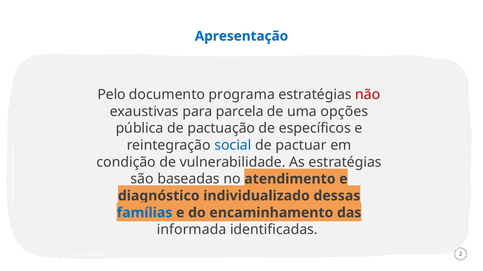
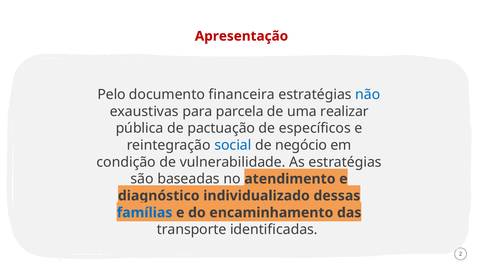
Apresentação colour: blue -> red (242, 36)
programa: programa -> financeira (242, 95)
não colour: red -> blue (368, 95)
opções: opções -> realizar (344, 112)
pactuar: pactuar -> negócio (301, 146)
informada: informada -> transporte (192, 230)
